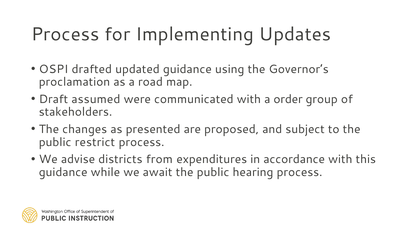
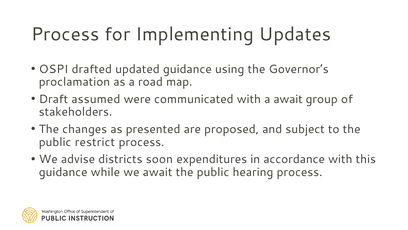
a order: order -> await (288, 99)
from: from -> soon (159, 159)
